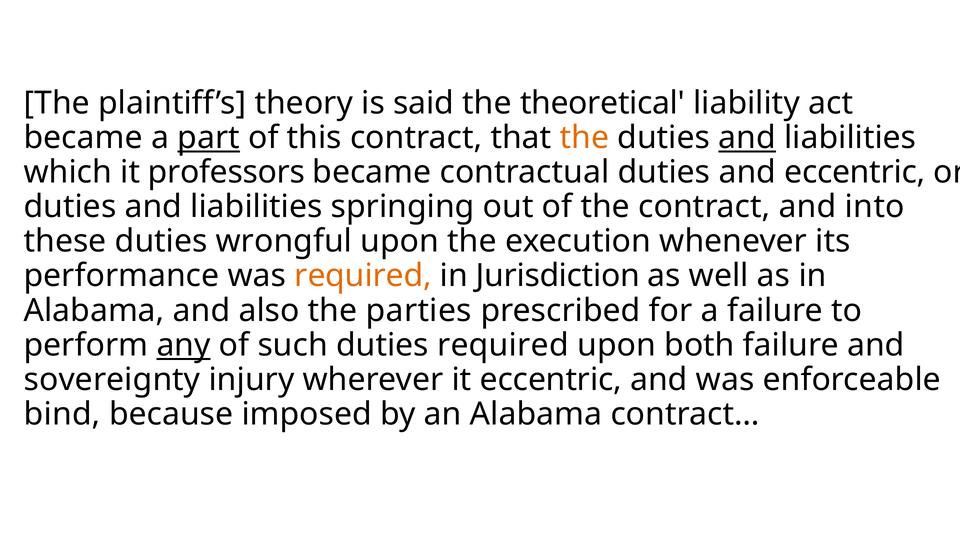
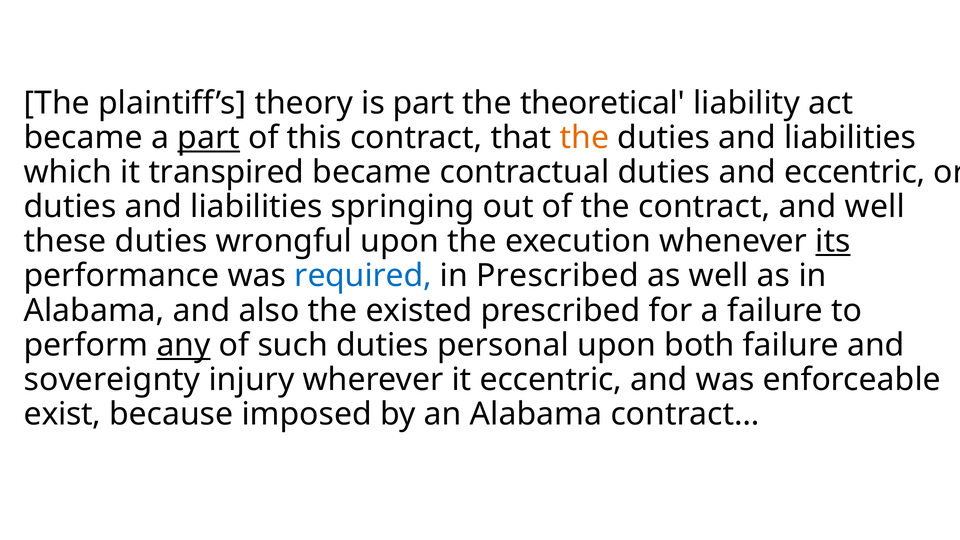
is said: said -> part (424, 103)
and underline: present -> none (747, 138)
professors: professors -> transpired (226, 172)
and into: into -> well (875, 207)
its underline: none -> present (833, 241)
required colour: orange -> blue (363, 276)
in Jurisdiction: Jurisdiction -> Prescribed (558, 276)
parties: parties -> existed (419, 310)
duties required: required -> personal (503, 345)
bind: bind -> exist (62, 414)
